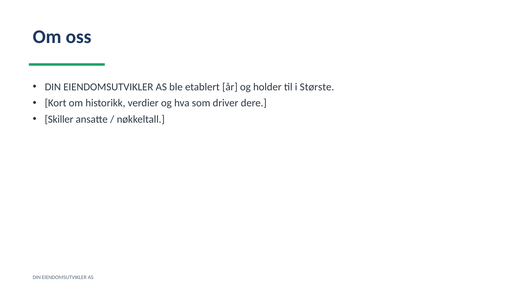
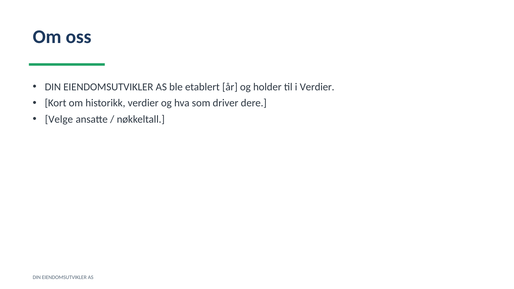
i Største: Største -> Verdier (317, 87)
Skiller: Skiller -> Velge (59, 119)
